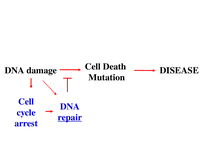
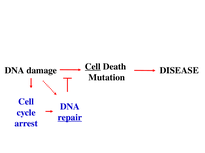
Cell underline: none -> present (93, 67)
